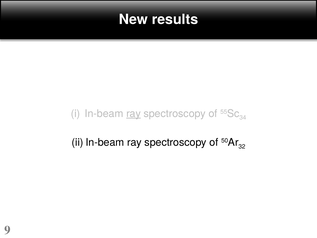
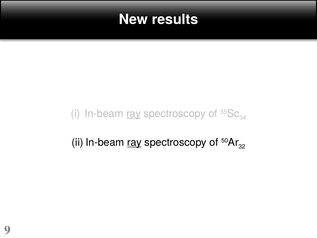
ray underline: none -> present (134, 142)
